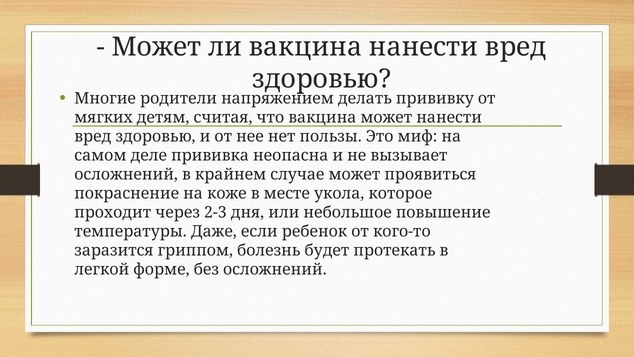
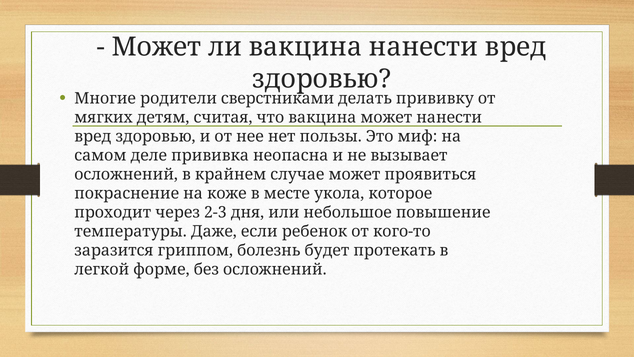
напряжением: напряжением -> сверстниками (278, 98)
